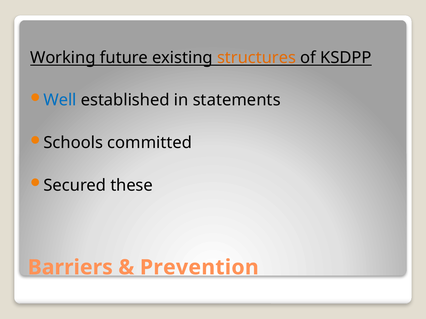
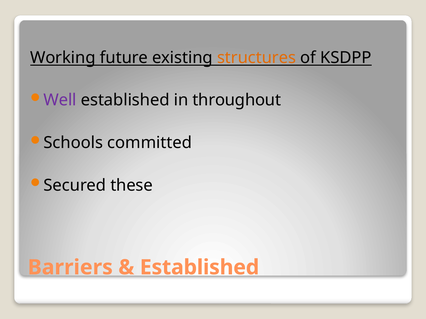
Well colour: blue -> purple (60, 100)
statements: statements -> throughout (237, 100)
Prevention: Prevention -> Established (200, 268)
